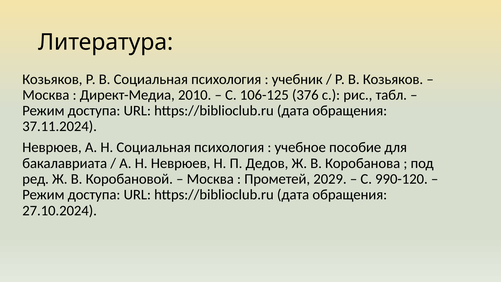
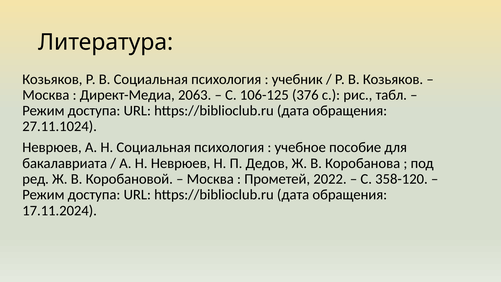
2010: 2010 -> 2063 (195, 95)
37.11.2024: 37.11.2024 -> 27.11.1024 (60, 126)
2029: 2029 -> 2022 (330, 179)
990-120: 990-120 -> 358-120 (401, 179)
27.10.2024: 27.10.2024 -> 17.11.2024 (60, 210)
